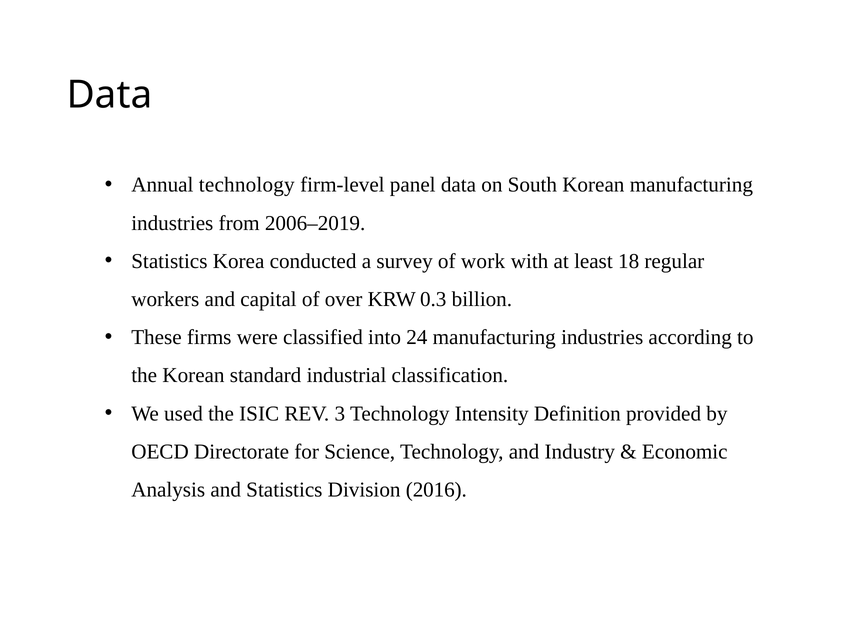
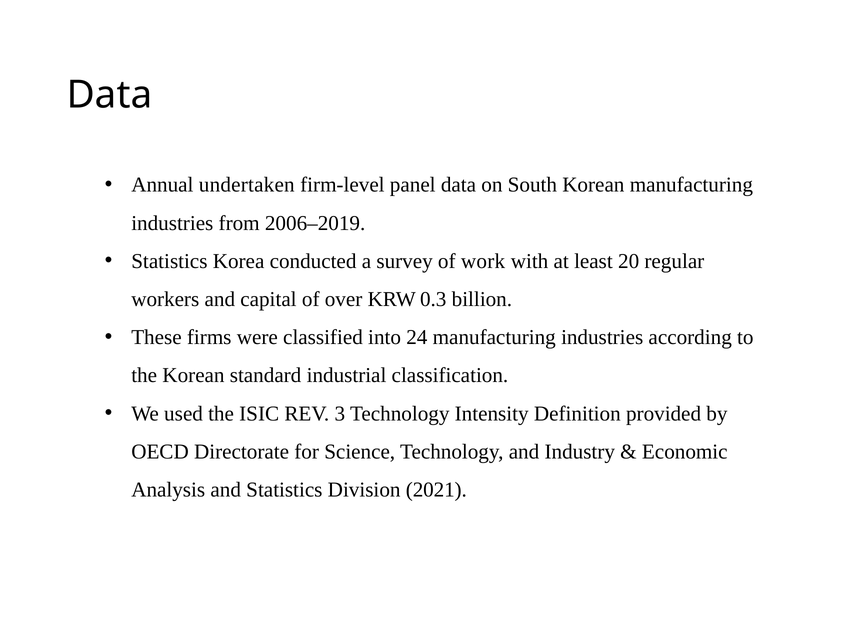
Annual technology: technology -> undertaken (247, 185)
18: 18 -> 20 (629, 261)
2016: 2016 -> 2021 (436, 489)
